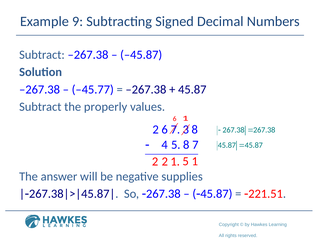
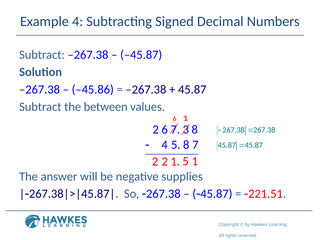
Example 9: 9 -> 4 (78, 22)
–45.77: –45.77 -> –45.86 (93, 89)
properly: properly -> between (106, 107)
